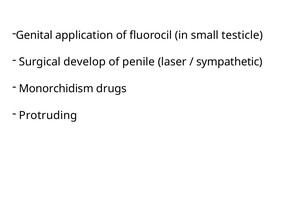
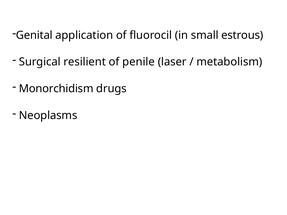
testicle: testicle -> estrous (242, 35)
develop: develop -> resilient (85, 62)
sympathetic: sympathetic -> metabolism (229, 62)
Protruding: Protruding -> Neoplasms (48, 116)
